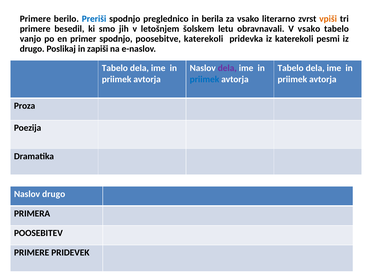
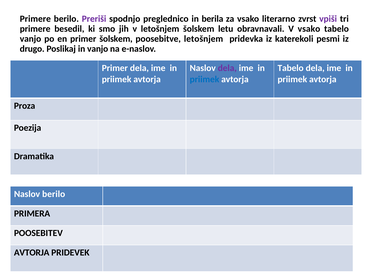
Preriši colour: blue -> purple (94, 19)
vpiši colour: orange -> purple (328, 19)
primer spodnjo: spodnjo -> šolskem (116, 39)
poosebitve katerekoli: katerekoli -> letošnjem (204, 39)
in zapiši: zapiši -> vanjo (98, 49)
Tabelo: Tabelo -> Primer (115, 68)
Naslov drugo: drugo -> berilo (54, 194)
PRIMERE: PRIMERE -> AVTORJA (32, 253)
